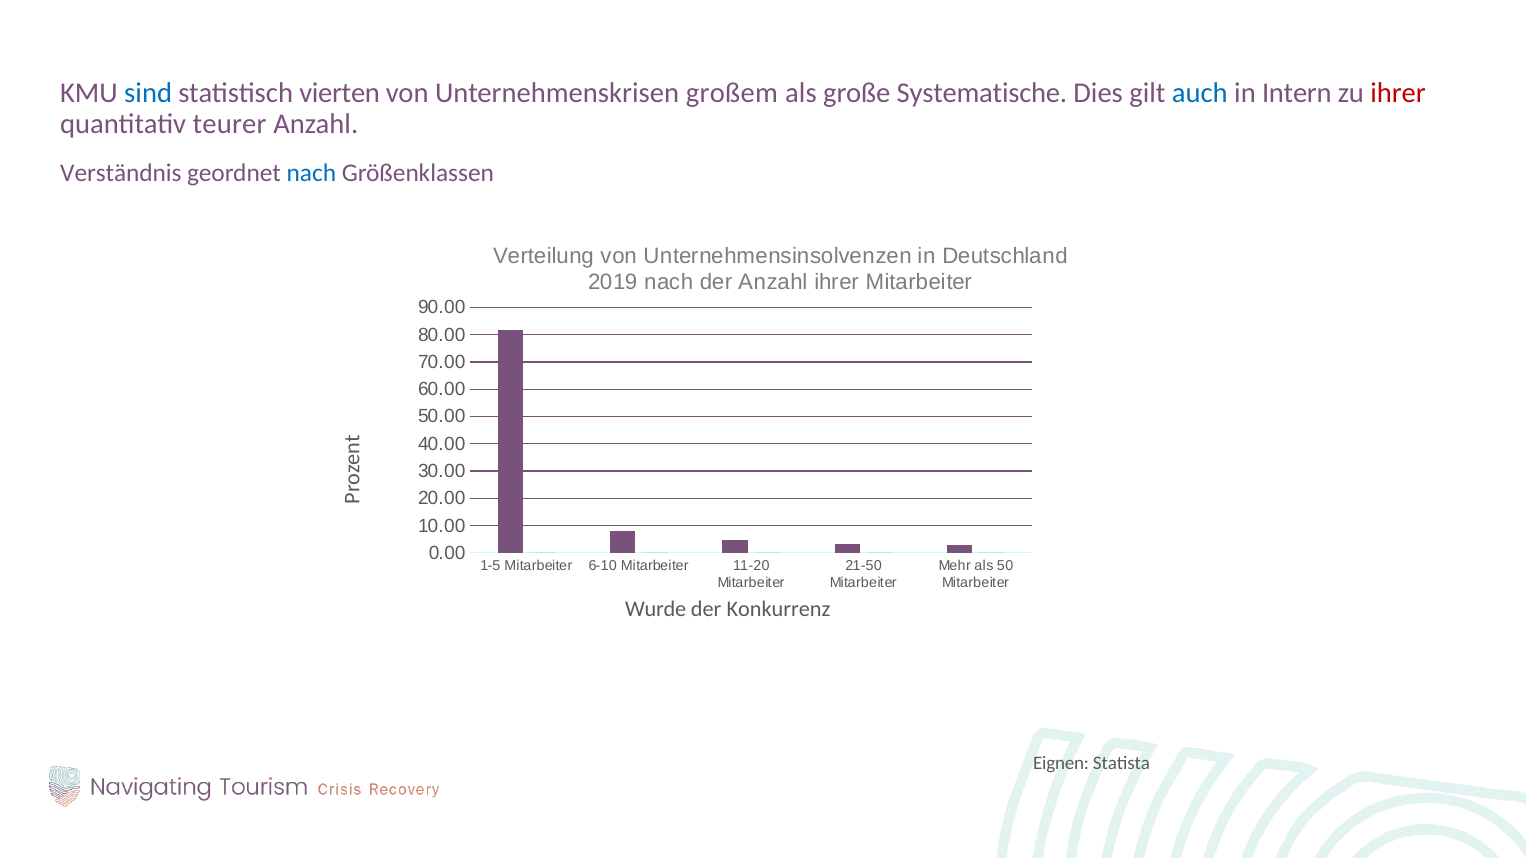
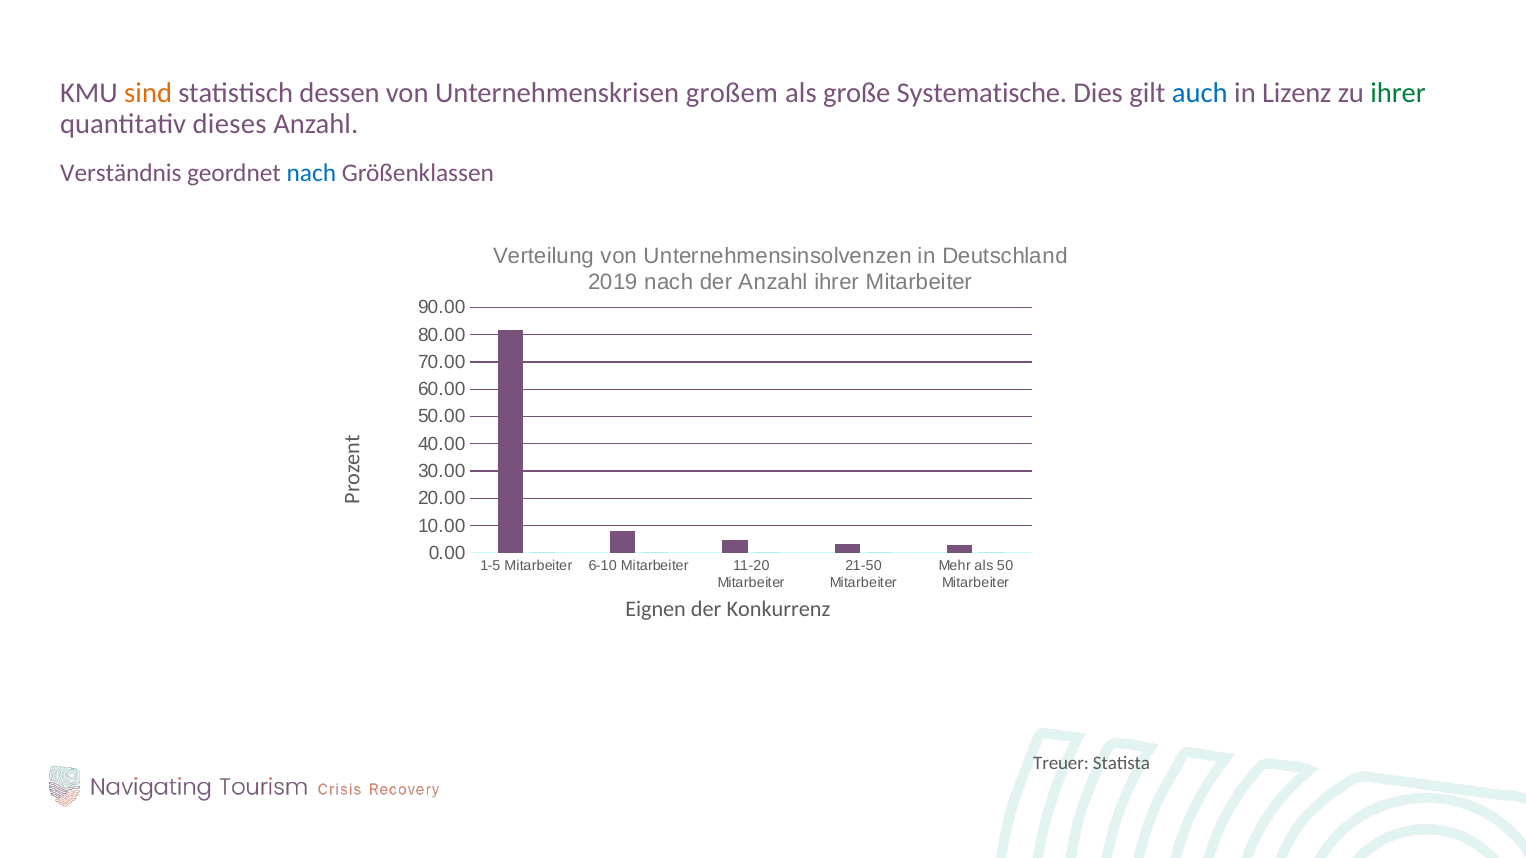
sind colour: blue -> orange (148, 93)
vierten: vierten -> dessen (340, 93)
Intern: Intern -> Lizenz (1297, 93)
ihrer colour: red -> green (1398, 93)
teurer: teurer -> dieses (230, 124)
Wurde: Wurde -> Eignen (656, 609)
Eignen: Eignen -> Treuer (1061, 764)
